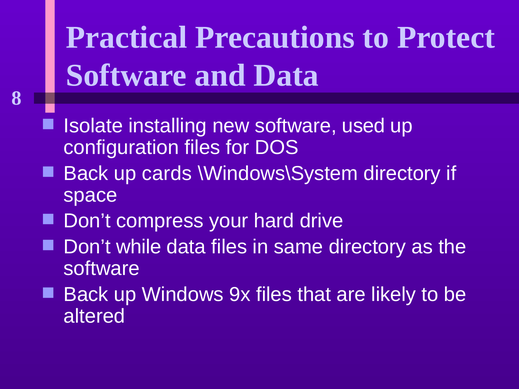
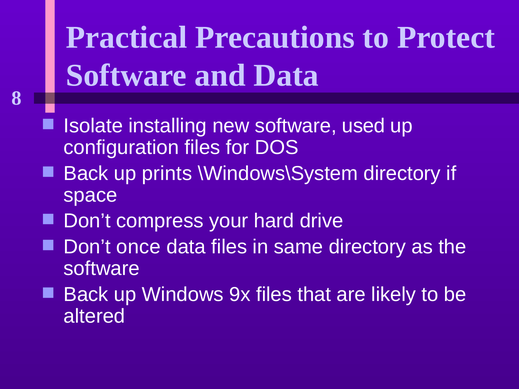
cards: cards -> prints (167, 173)
while: while -> once (138, 247)
